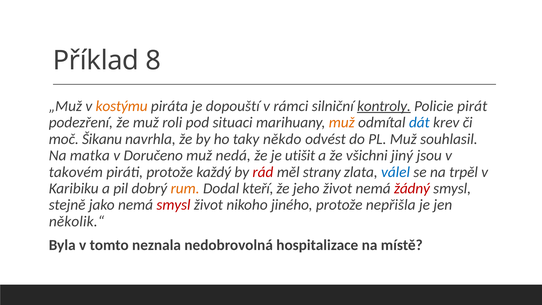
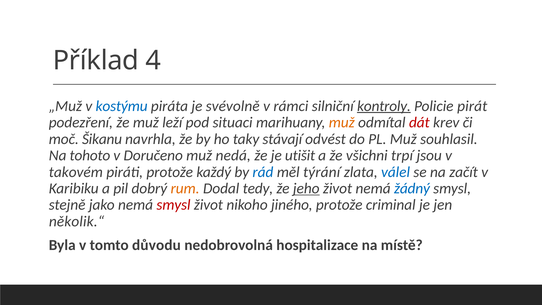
8: 8 -> 4 (153, 60)
kostýmu colour: orange -> blue (122, 106)
dopouští: dopouští -> svévolně (233, 106)
roli: roli -> leží (172, 122)
dát colour: blue -> red (419, 122)
někdo: někdo -> stávají (282, 139)
matka: matka -> tohoto (90, 155)
jiný: jiný -> trpí (402, 155)
rád colour: red -> blue (263, 172)
strany: strany -> týrání (322, 172)
trpěl: trpěl -> začít (464, 172)
kteří: kteří -> tedy (258, 188)
jeho underline: none -> present (306, 188)
žádný colour: red -> blue (412, 188)
nepřišla: nepřišla -> criminal (391, 205)
neznala: neznala -> důvodu (156, 245)
